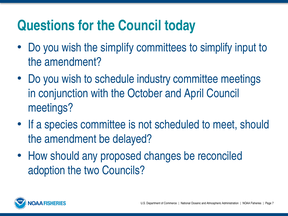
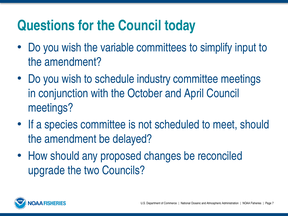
the simplify: simplify -> variable (117, 48)
adoption: adoption -> upgrade (46, 170)
